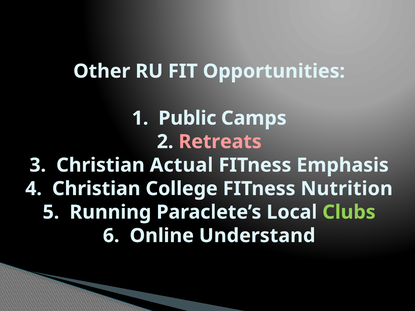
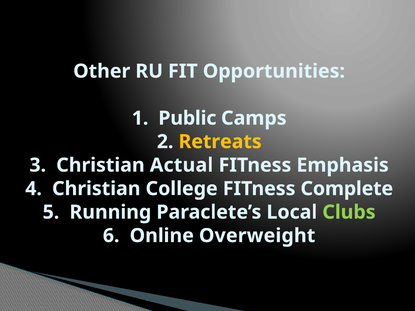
Retreats colour: pink -> yellow (220, 142)
Nutrition: Nutrition -> Complete (347, 189)
Understand: Understand -> Overweight (257, 236)
